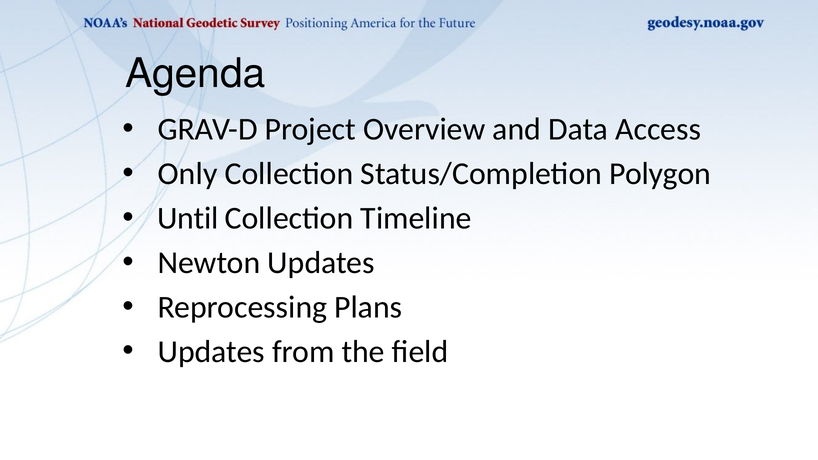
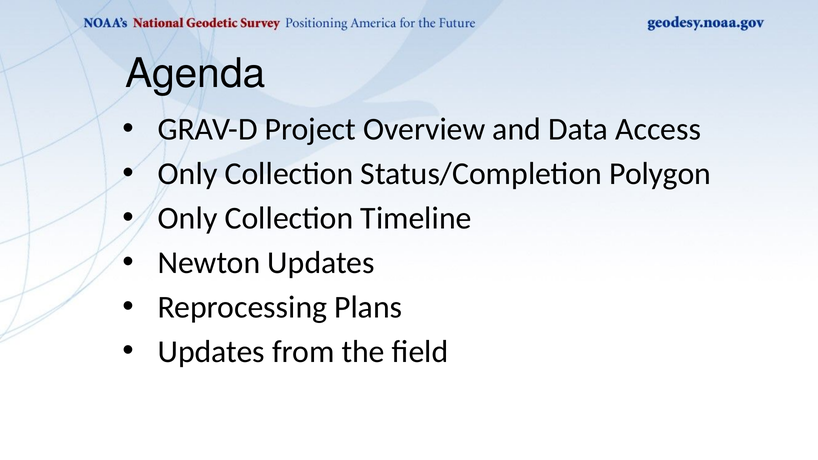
Until: Until -> Only (188, 218)
